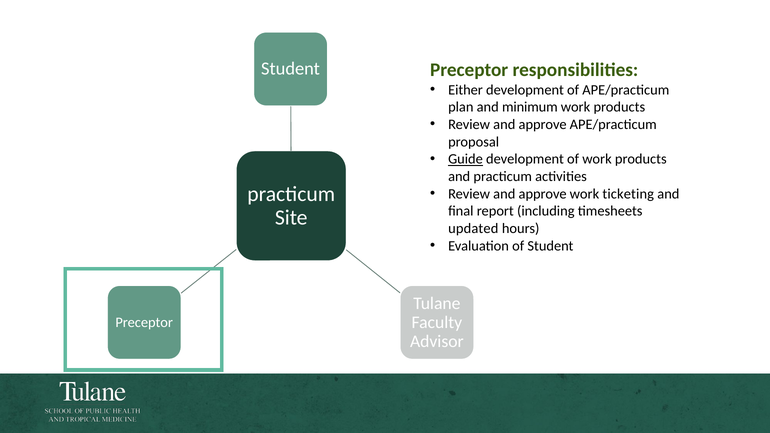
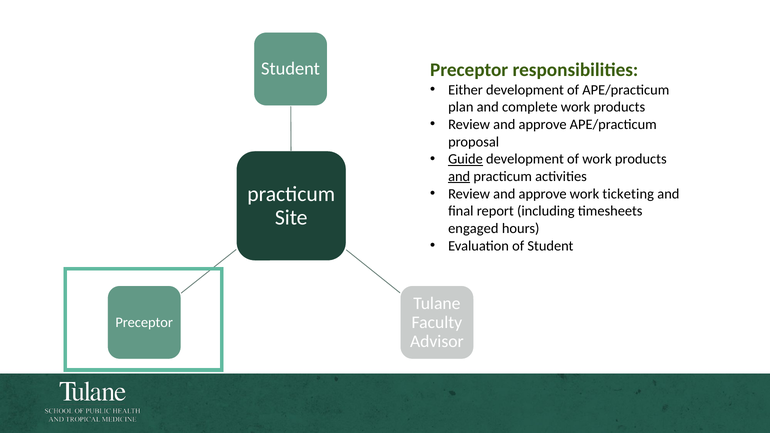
minimum: minimum -> complete (530, 107)
and underline: none -> present (459, 177)
updated: updated -> engaged (473, 228)
